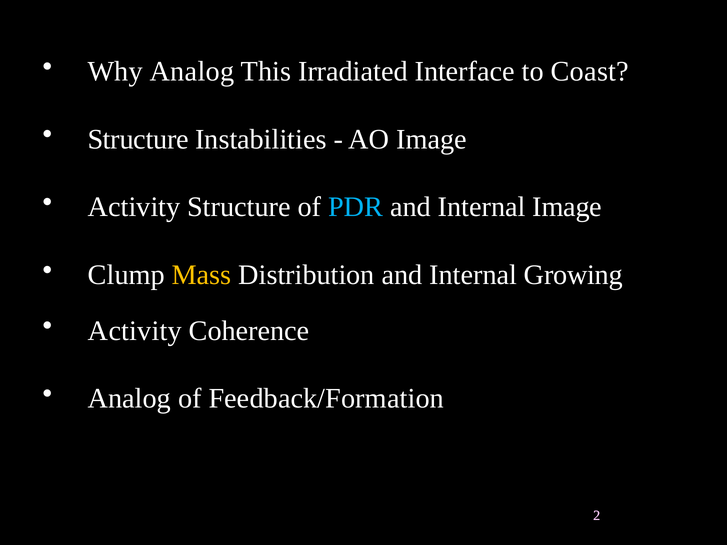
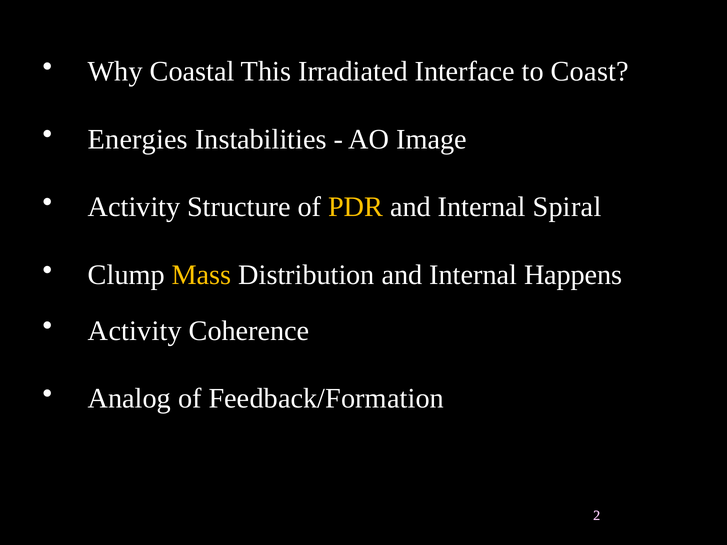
Why Analog: Analog -> Coastal (192, 71)
Structure: Structure -> Energies (138, 139)
PDR colour: light blue -> yellow (356, 207)
Internal Image: Image -> Spiral (567, 207)
Growing: Growing -> Happens (573, 275)
